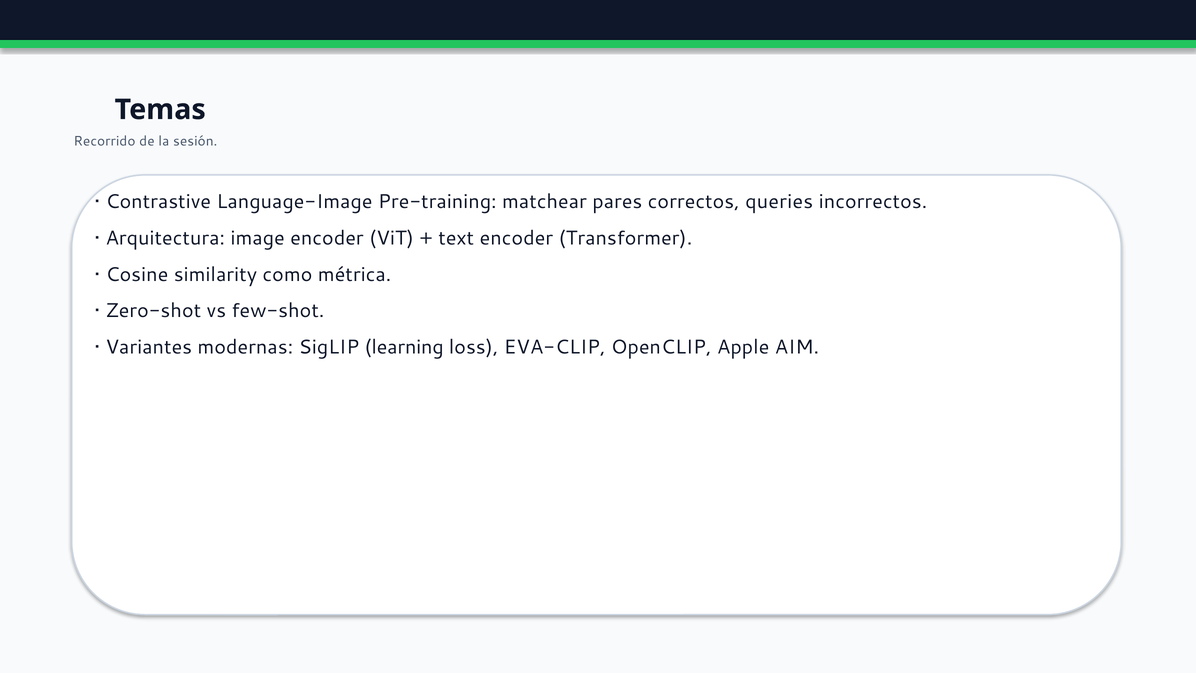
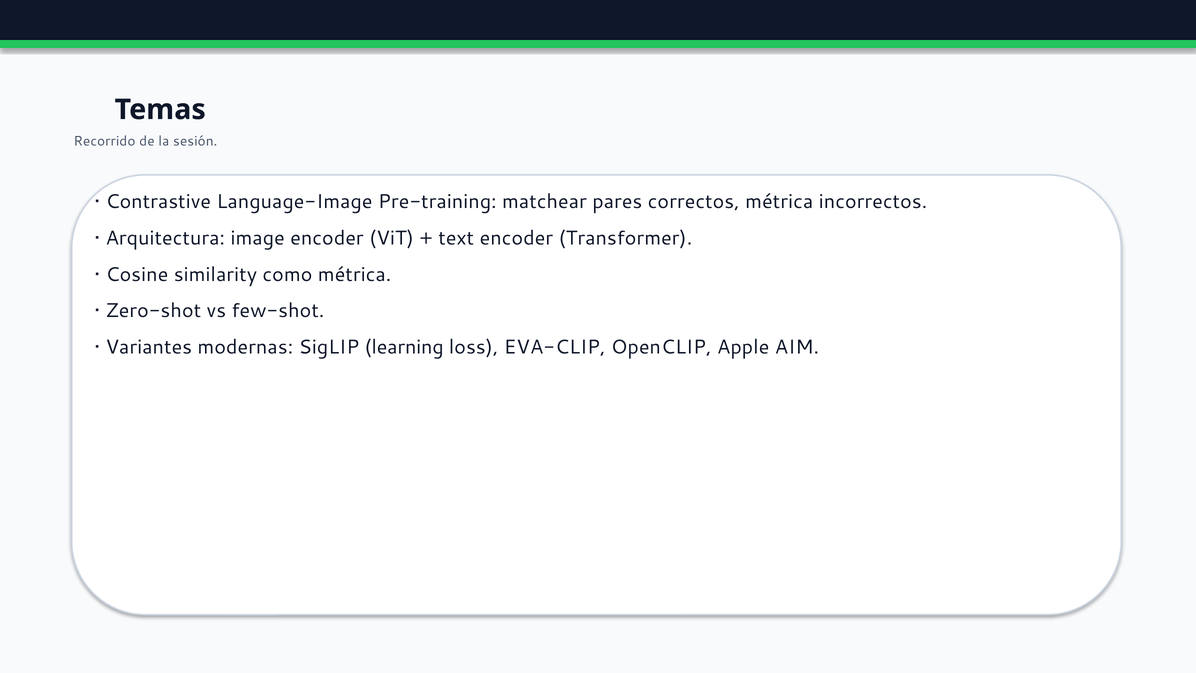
correctos queries: queries -> métrica (779, 202)
